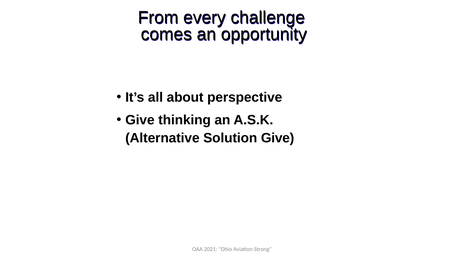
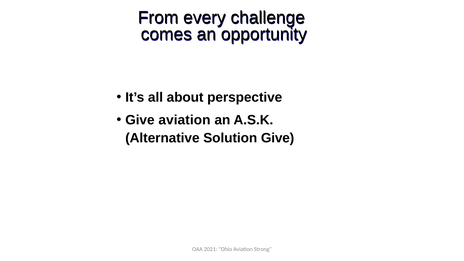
Give thinking: thinking -> aviation (184, 120)
